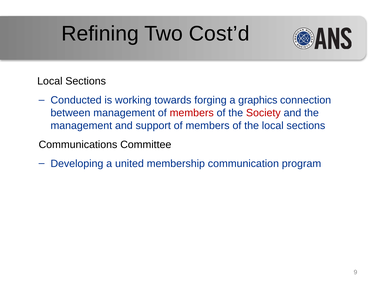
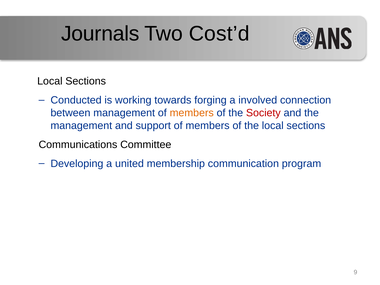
Refining: Refining -> Journals (100, 34)
graphics: graphics -> involved (258, 100)
members colour: red -> orange (192, 113)
